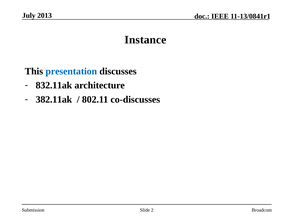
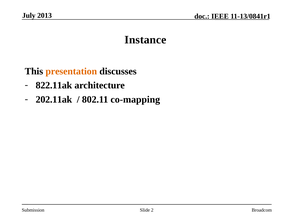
presentation colour: blue -> orange (71, 71)
832.11ak: 832.11ak -> 822.11ak (54, 85)
382.11ak: 382.11ak -> 202.11ak (54, 99)
co-discusses: co-discusses -> co-mapping (135, 99)
